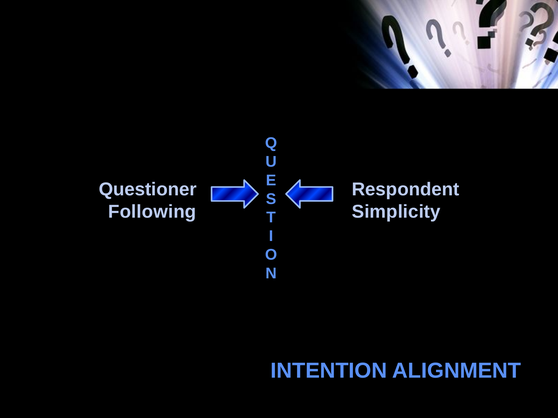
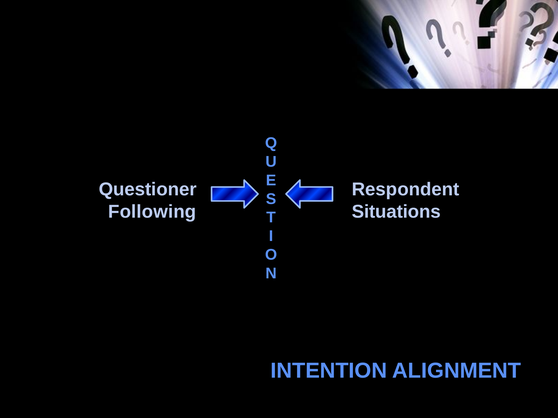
Simplicity: Simplicity -> Situations (396, 212)
